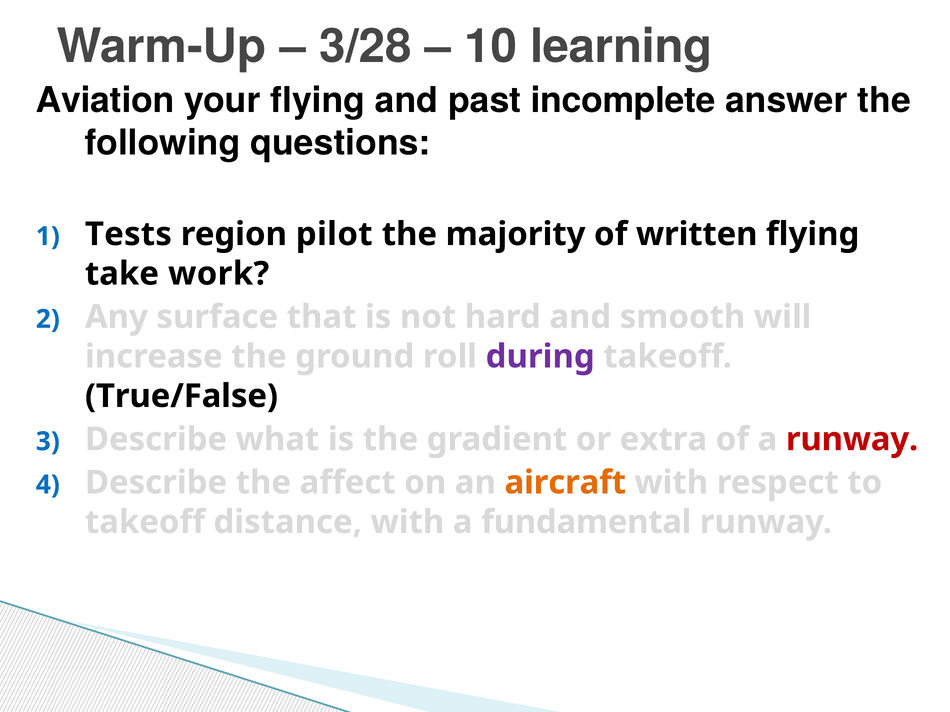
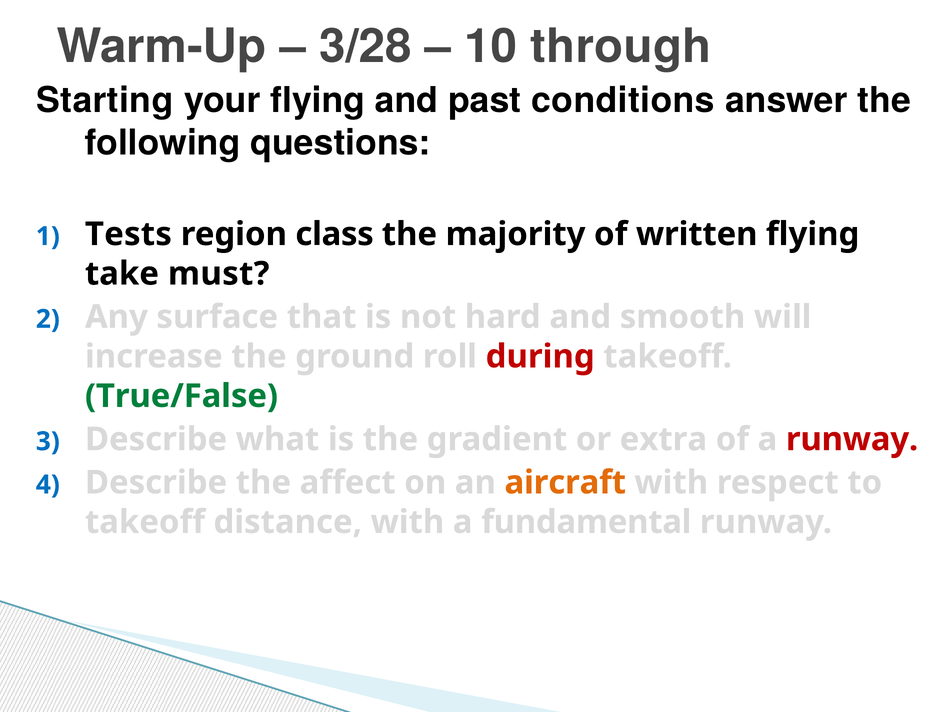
learning: learning -> through (621, 47)
Aviation: Aviation -> Starting (105, 100)
incomplete: incomplete -> conditions (623, 100)
pilot: pilot -> class (335, 234)
work: work -> must (219, 274)
during colour: purple -> red (540, 357)
True/False colour: black -> green (181, 396)
